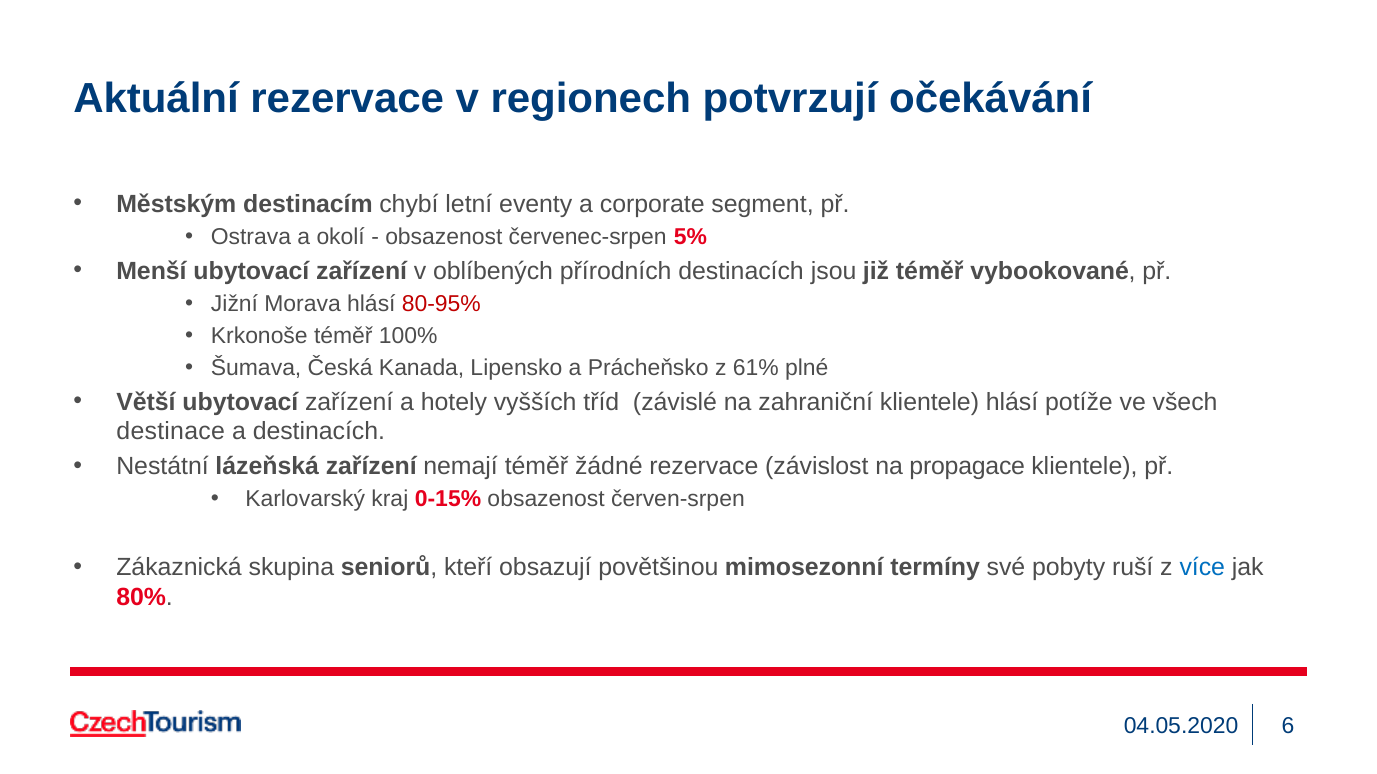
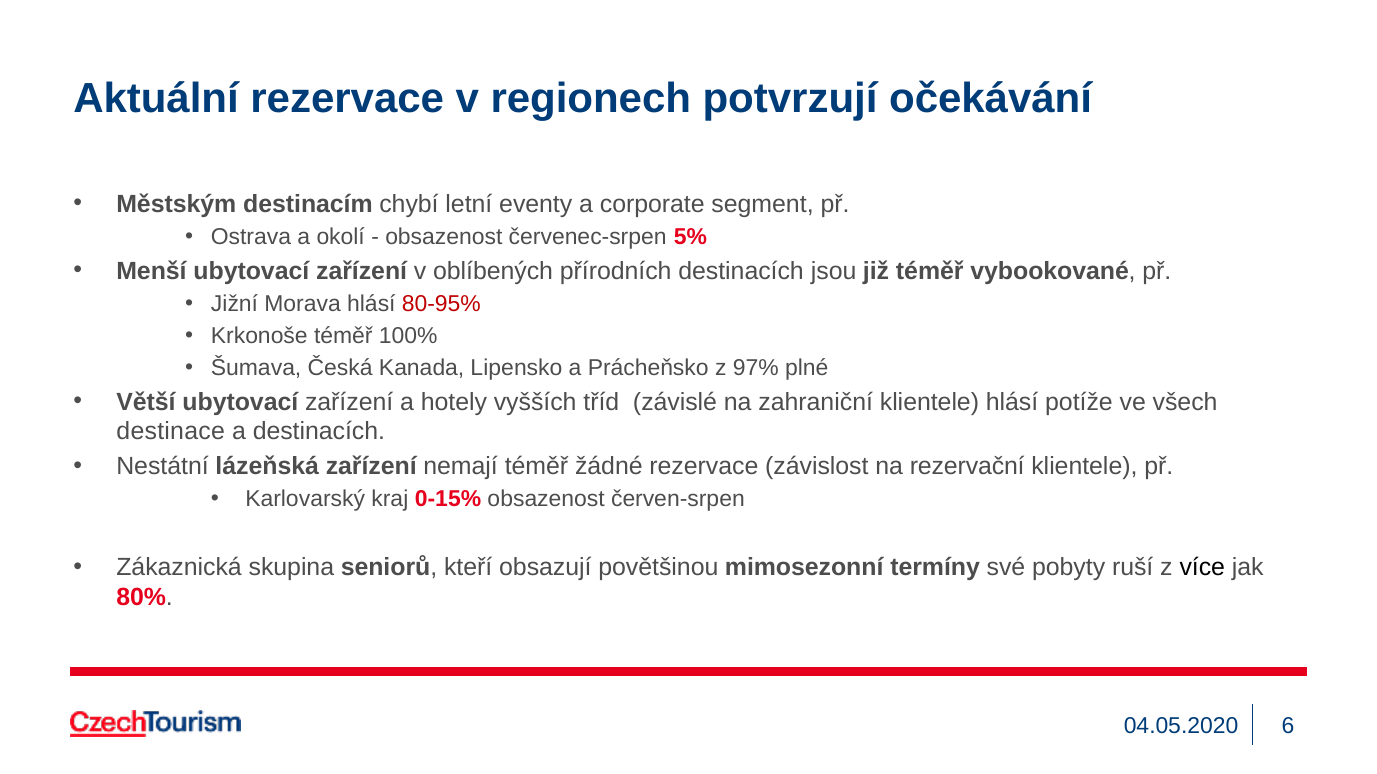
61%: 61% -> 97% (756, 368)
propagace: propagace -> rezervační (967, 467)
více colour: blue -> black (1202, 568)
